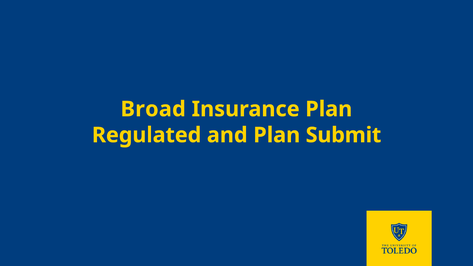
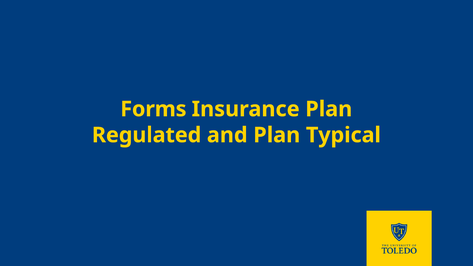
Broad: Broad -> Forms (153, 109)
Submit: Submit -> Typical (343, 135)
